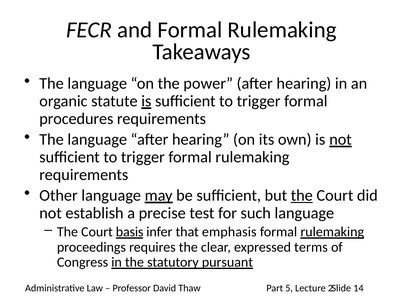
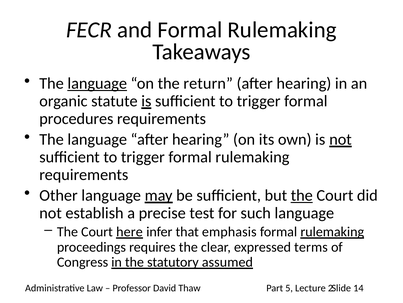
language underline: none -> present (97, 83)
power: power -> return (208, 83)
basis: basis -> here (130, 231)
pursuant: pursuant -> assumed (227, 262)
